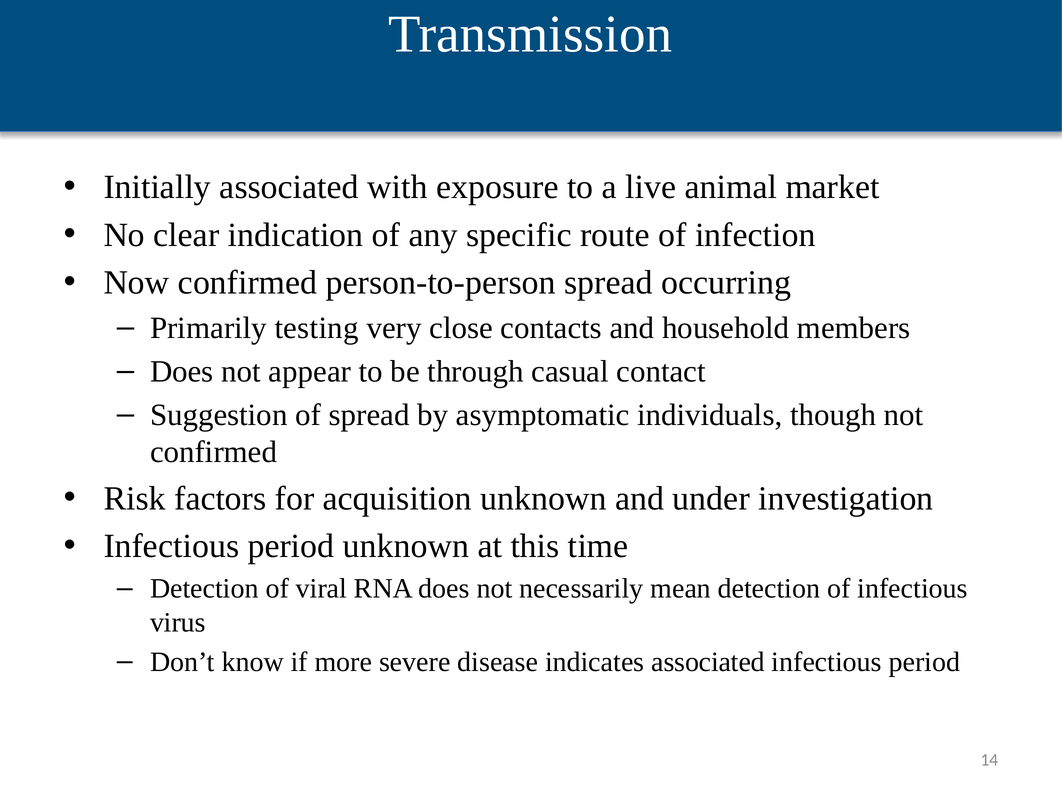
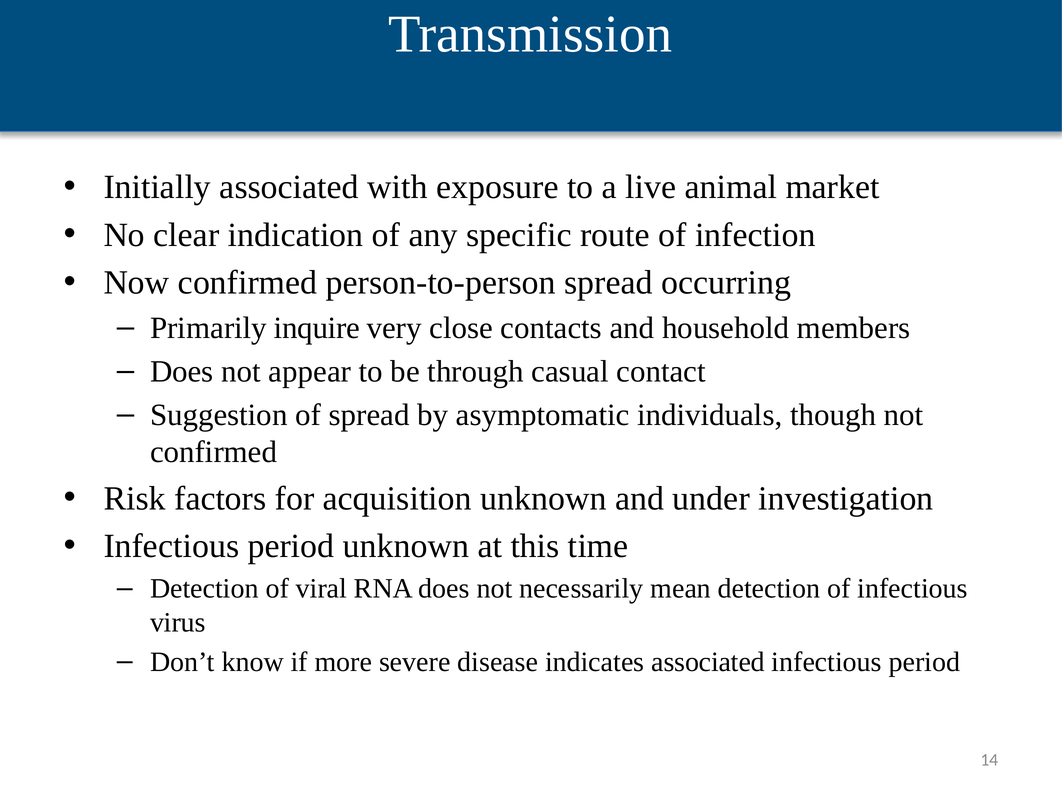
testing: testing -> inquire (317, 328)
